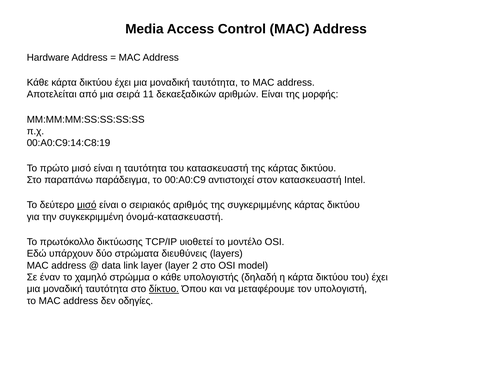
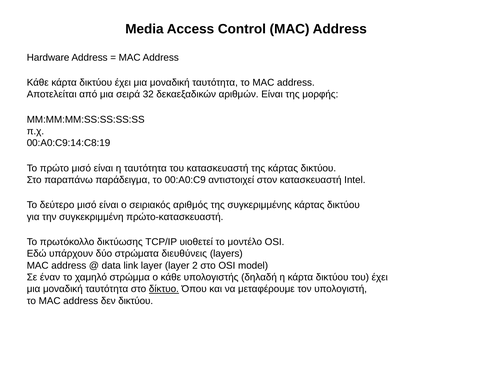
11: 11 -> 32 (148, 95)
μισό underline: present -> none (87, 205)
όνομά-κατασκευαστή: όνομά-κατασκευαστή -> πρώτο-κατασκευαστή (175, 217)
δεν οδηγίες: οδηγίες -> δικτύου (136, 301)
